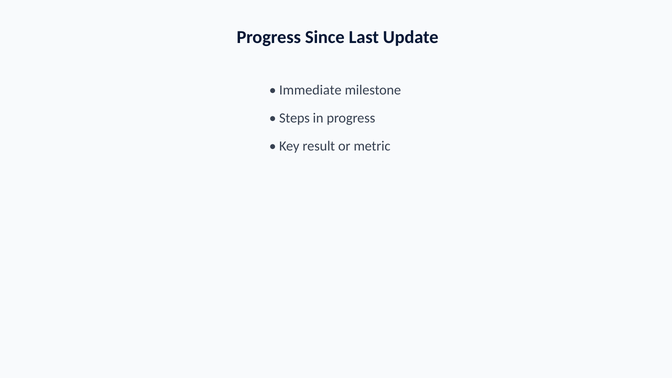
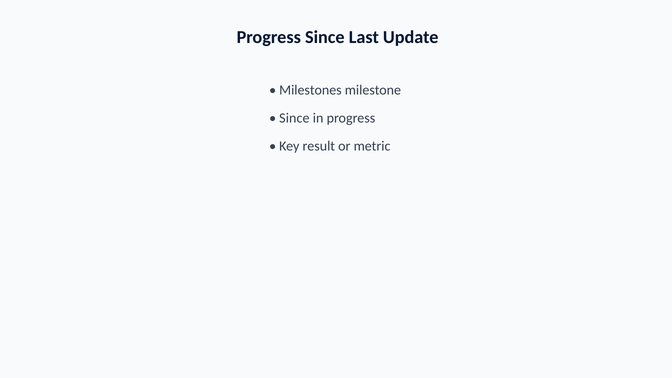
Immediate: Immediate -> Milestones (310, 90)
Steps: Steps -> Since (294, 118)
